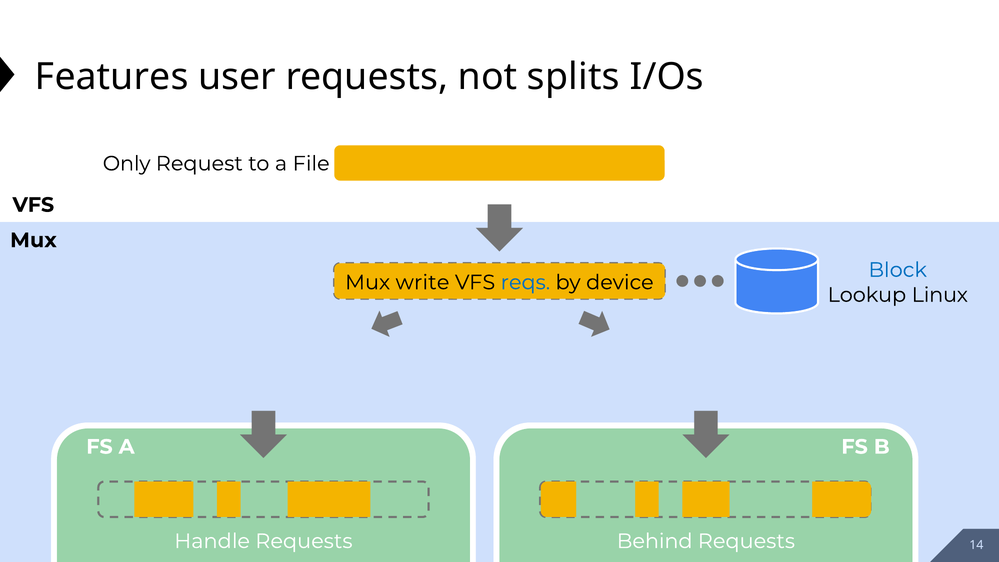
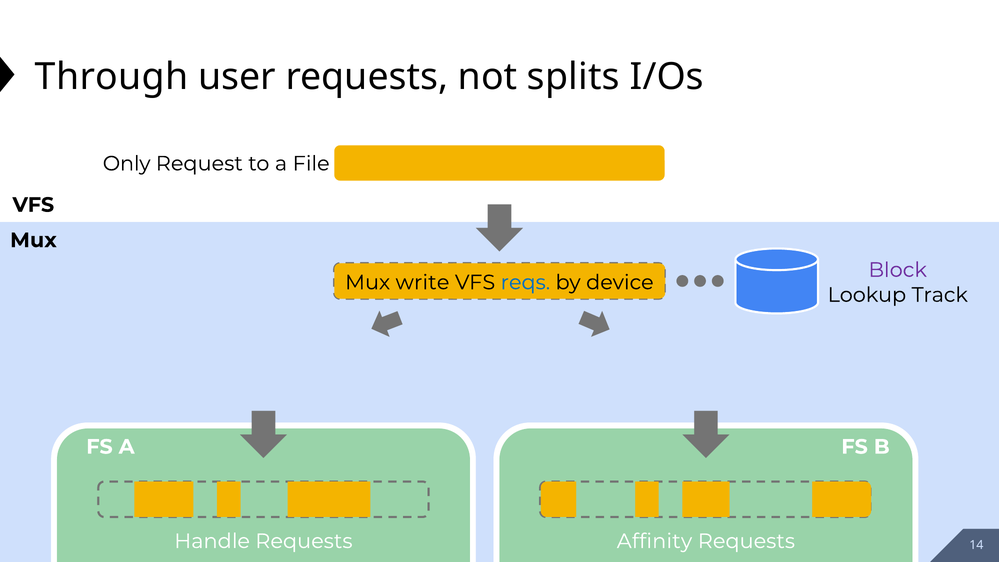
Features: Features -> Through (112, 77)
Block colour: blue -> purple (898, 270)
Linux: Linux -> Track (940, 295)
Behind: Behind -> Affinity (654, 541)
